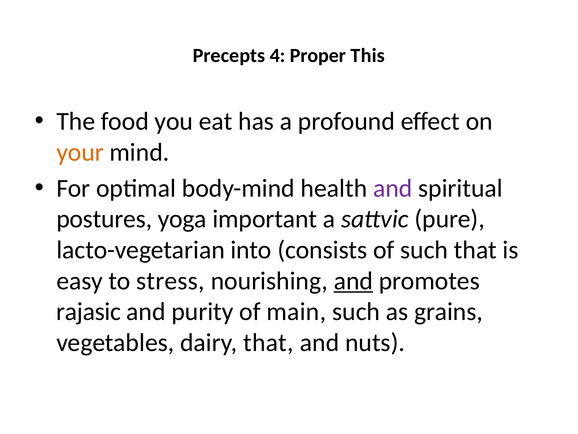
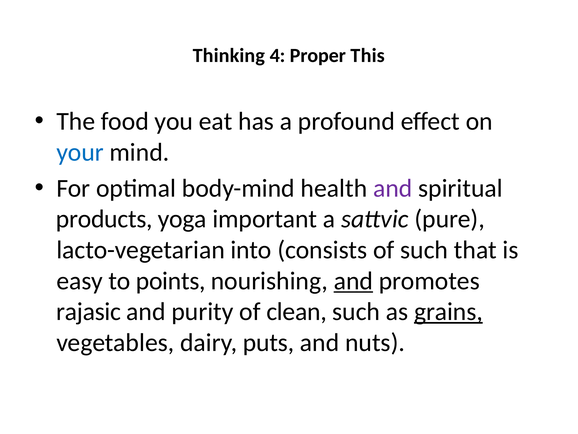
Precepts: Precepts -> Thinking (229, 55)
your colour: orange -> blue (80, 152)
postures: postures -> products (104, 219)
stress: stress -> points (171, 281)
main: main -> clean (297, 311)
grains underline: none -> present (448, 311)
dairy that: that -> puts (269, 342)
